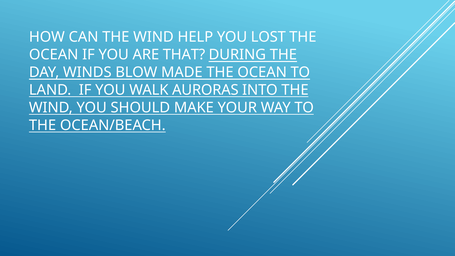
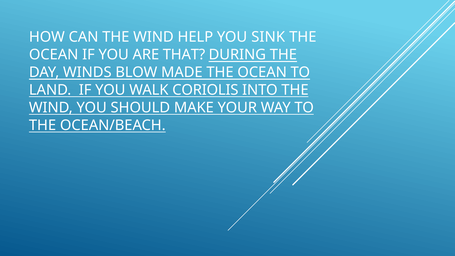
LOST: LOST -> SINK (268, 37)
AURORAS: AURORAS -> CORIOLIS (205, 90)
